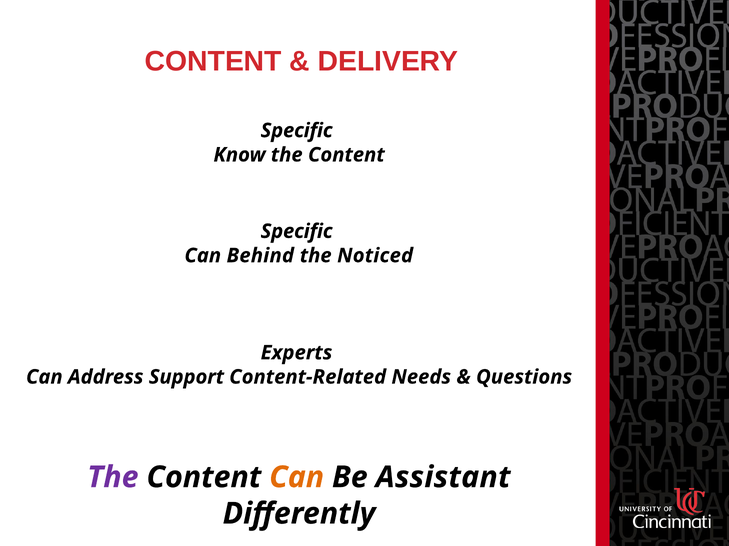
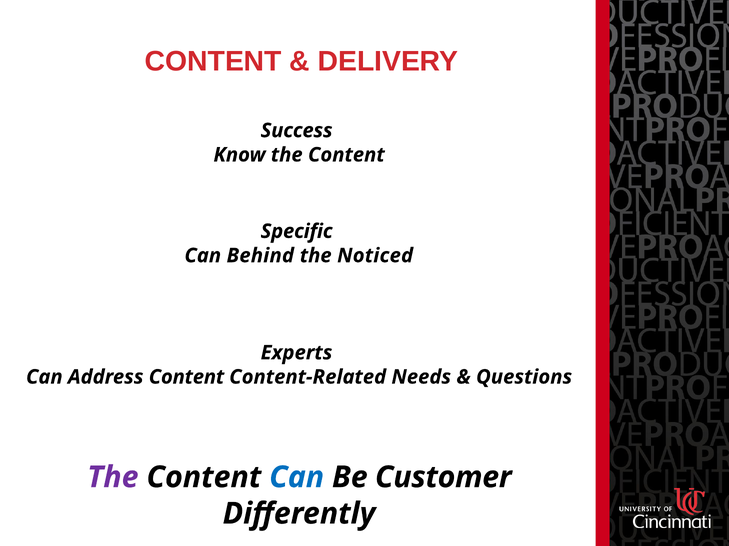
Specific: Specific -> Success (297, 131)
Address Support: Support -> Content (186, 377)
Can colour: orange -> blue (297, 478)
Assistant: Assistant -> Customer (443, 478)
